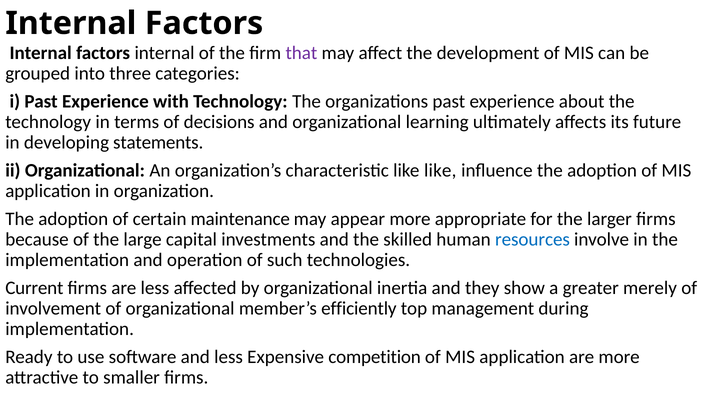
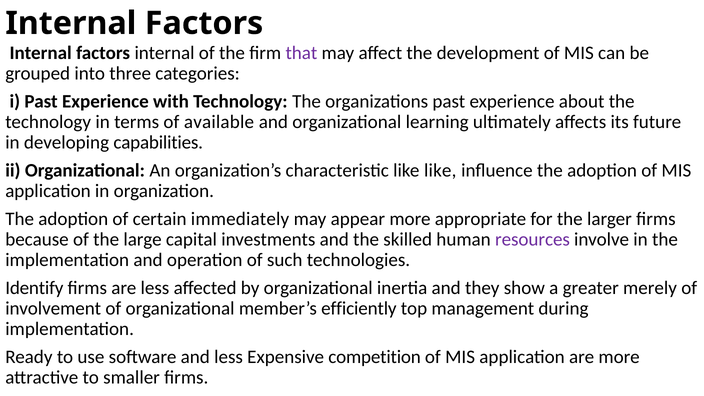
decisions: decisions -> available (219, 122)
statements: statements -> capabilities (158, 142)
maintenance: maintenance -> immediately (240, 219)
resources colour: blue -> purple (532, 239)
Current: Current -> Identify (34, 288)
